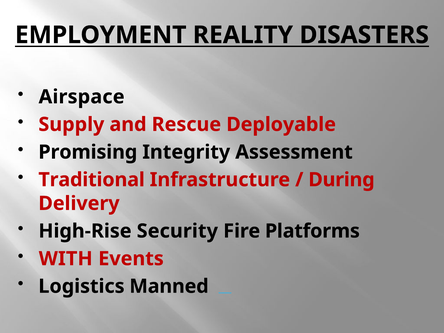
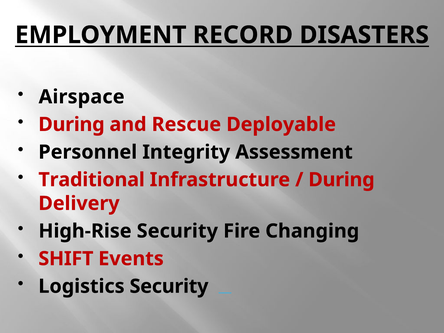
REALITY: REALITY -> RECORD (243, 35)
Supply: Supply -> During (71, 124)
Promising: Promising -> Personnel (88, 152)
Platforms: Platforms -> Changing (312, 231)
WITH: WITH -> SHIFT (66, 259)
Logistics Manned: Manned -> Security (169, 286)
